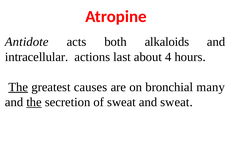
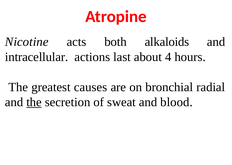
Antidote: Antidote -> Nicotine (27, 42)
The underline: present -> none (18, 87)
many: many -> radial (211, 87)
and sweat: sweat -> blood (177, 103)
